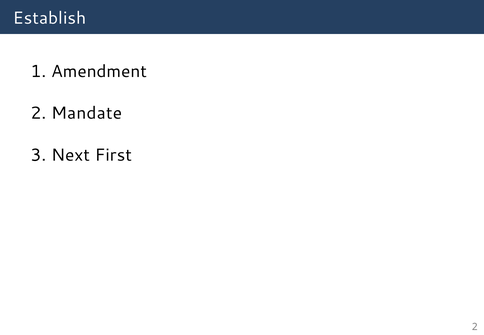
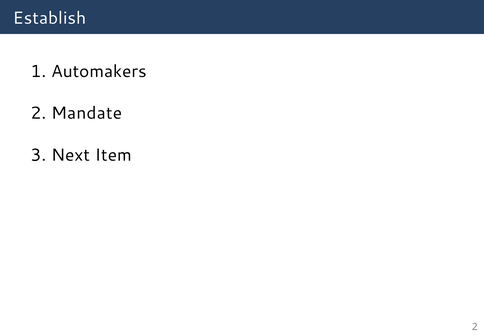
Amendment: Amendment -> Automakers (99, 72)
First: First -> Item (113, 155)
